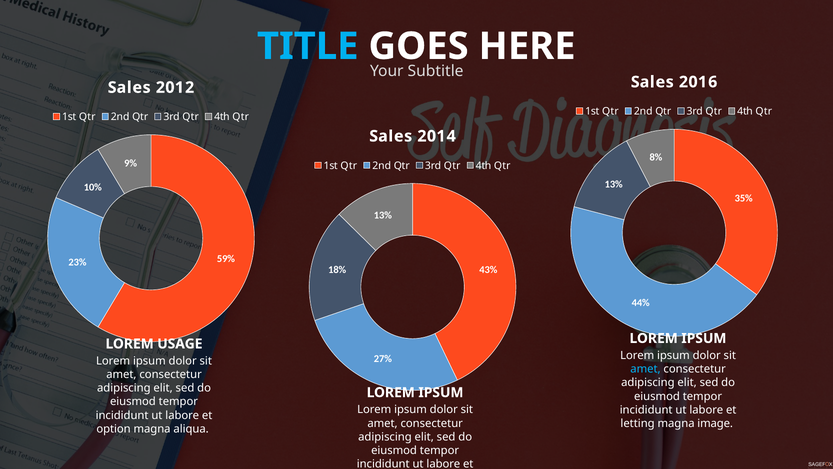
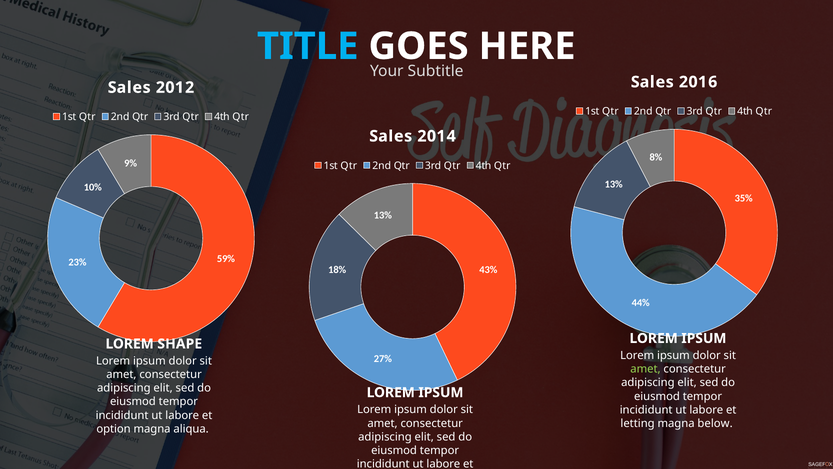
USAGE: USAGE -> SHAPE (180, 344)
amet colour: light blue -> light green (645, 369)
image: image -> below (715, 423)
